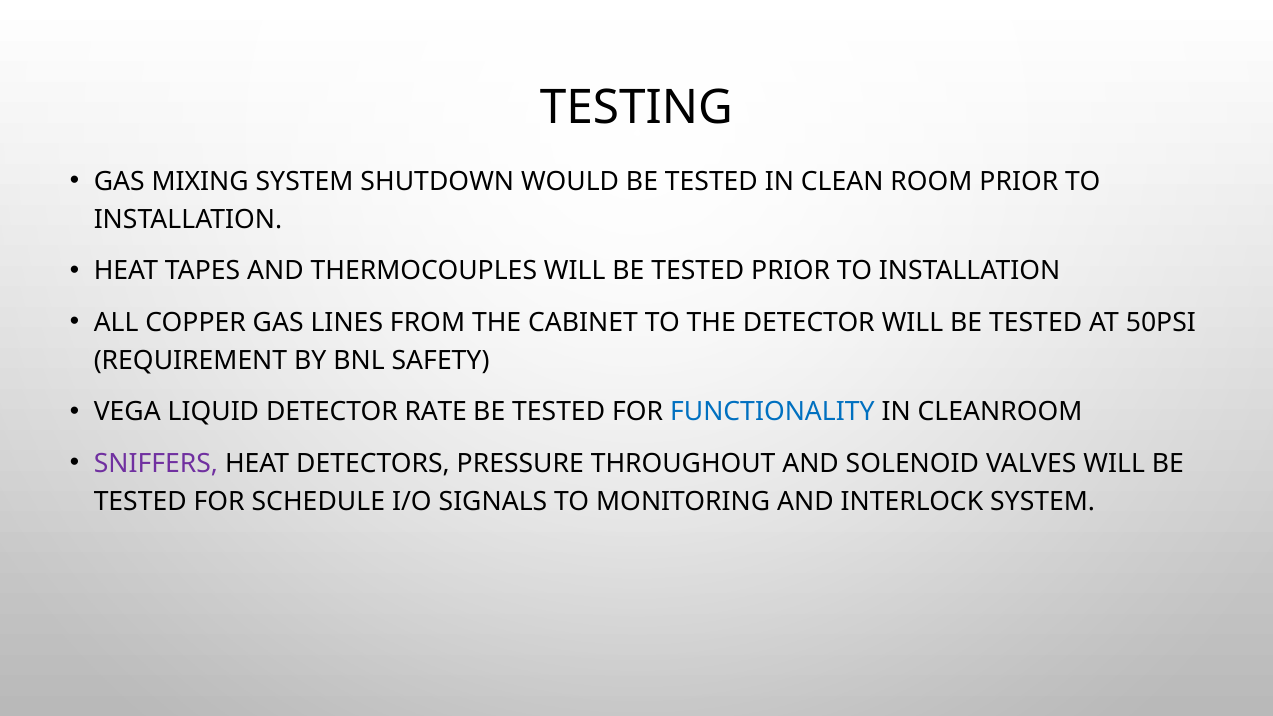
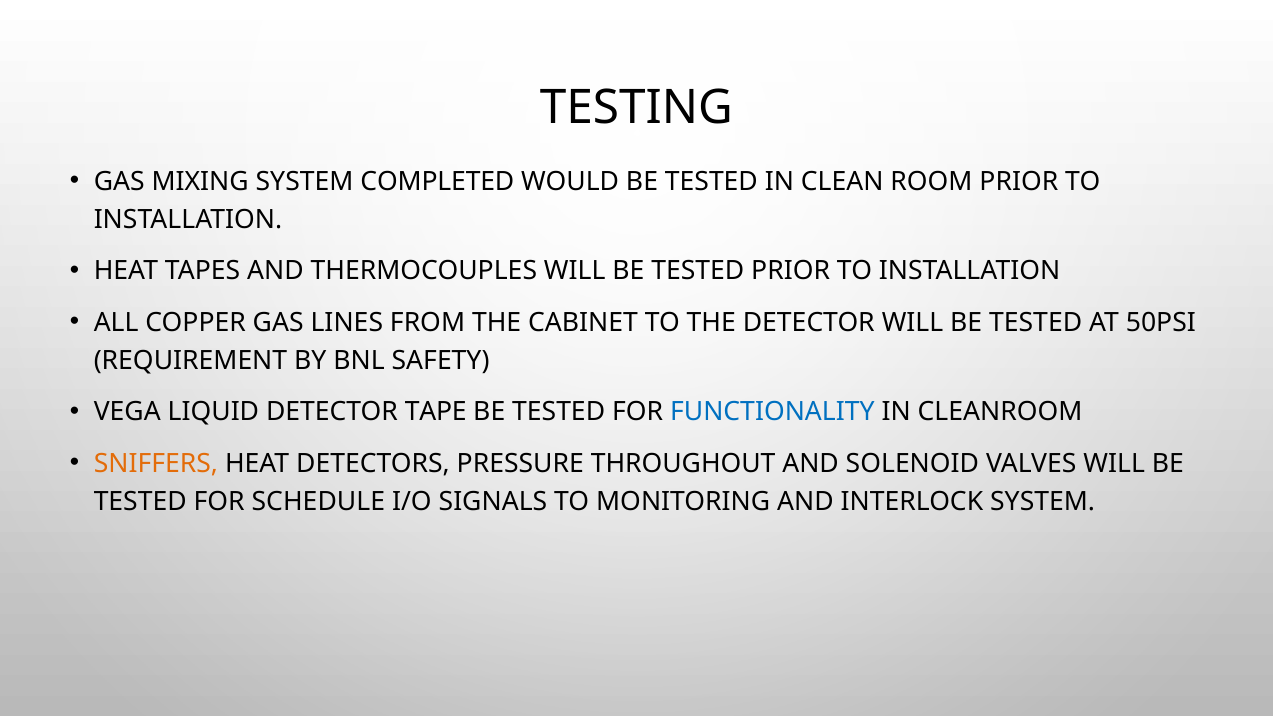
SHUTDOWN: SHUTDOWN -> COMPLETED (437, 182)
RATE: RATE -> TAPE (436, 412)
SNIFFERS colour: purple -> orange (156, 464)
